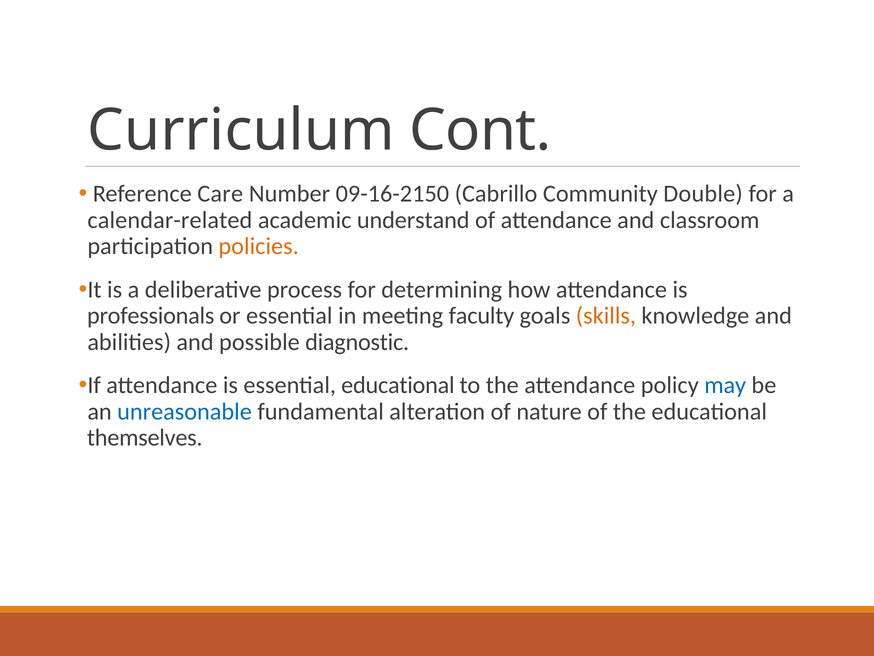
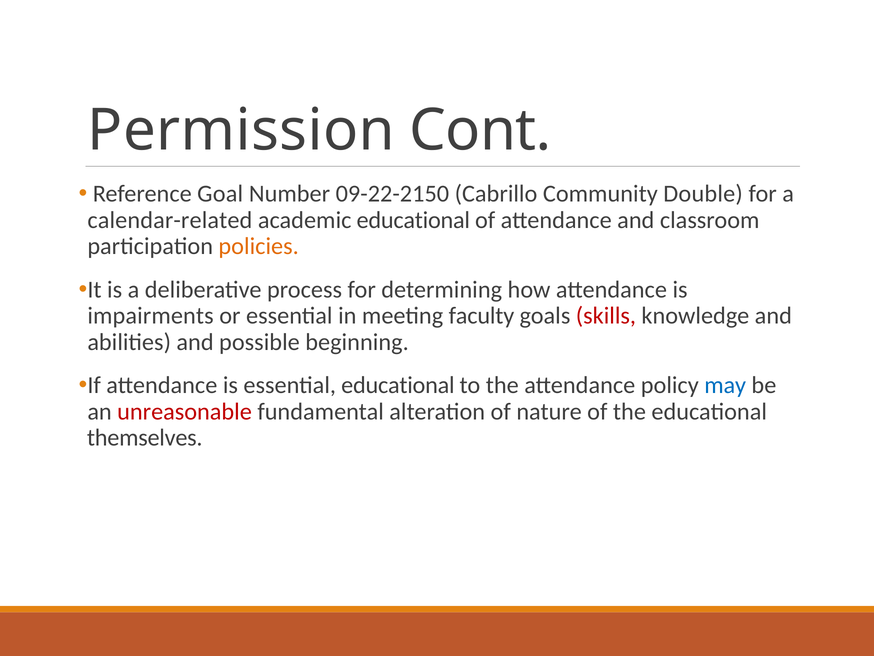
Curriculum: Curriculum -> Permission (241, 131)
Care: Care -> Goal (220, 194)
09-16-2150: 09-16-2150 -> 09-22-2150 (392, 194)
academic understand: understand -> educational (413, 220)
professionals: professionals -> impairments (151, 316)
skills colour: orange -> red (606, 316)
diagnostic: diagnostic -> beginning (357, 342)
unreasonable colour: blue -> red (185, 411)
